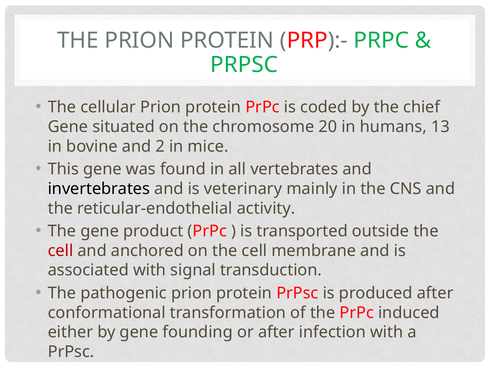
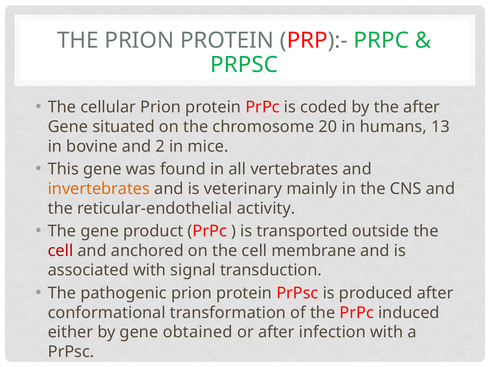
the chief: chief -> after (422, 107)
invertebrates colour: black -> orange (99, 189)
founding: founding -> obtained (198, 333)
